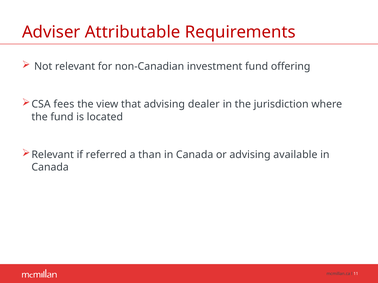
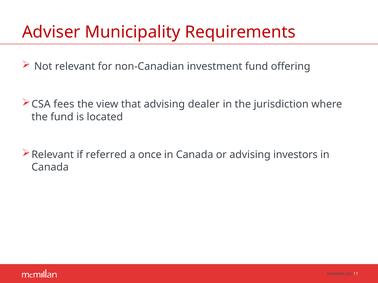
Attributable: Attributable -> Municipality (133, 32)
than: than -> once (150, 155)
available: available -> investors (295, 155)
